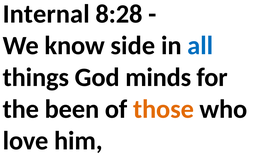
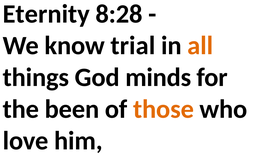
Internal: Internal -> Eternity (46, 14)
side: side -> trial (133, 46)
all colour: blue -> orange (200, 46)
